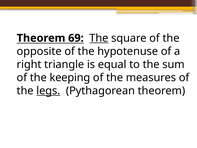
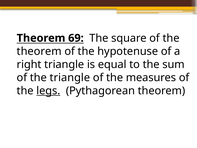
The underline: present -> none (99, 38)
opposite: opposite -> theorem (39, 51)
the keeping: keeping -> triangle (70, 77)
